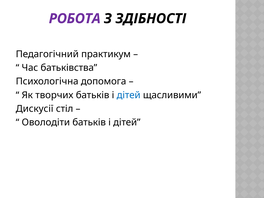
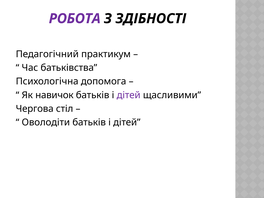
творчих: творчих -> навичок (54, 95)
дітей colour: blue -> purple (129, 95)
Дискусії: Дискусії -> Чергова (35, 109)
